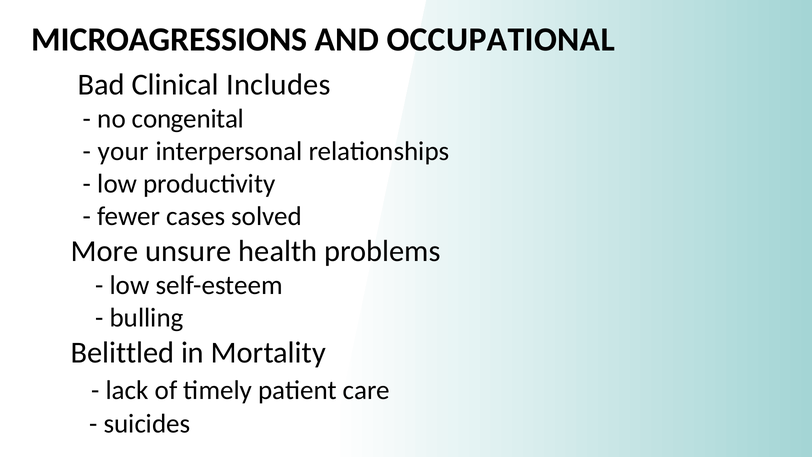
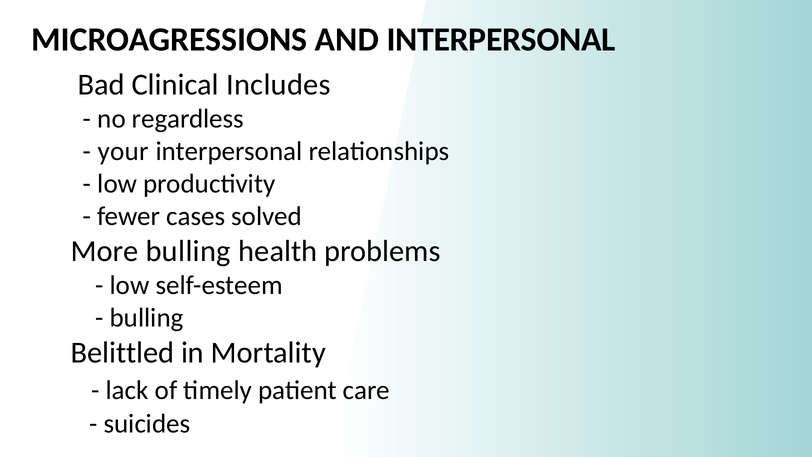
AND OCCUPATIONAL: OCCUPATIONAL -> INTERPERSONAL (501, 40)
congenital: congenital -> regardless (188, 119)
More unsure: unsure -> bulling (188, 251)
